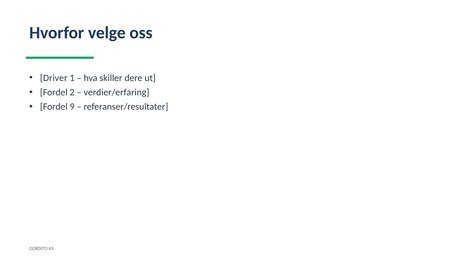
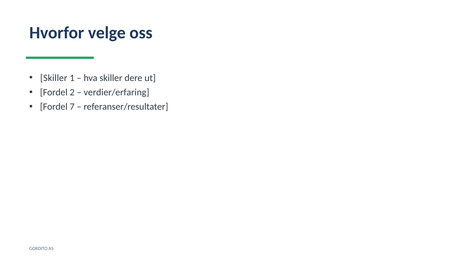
Driver: Driver -> Skiller (54, 78)
9: 9 -> 7 (72, 107)
